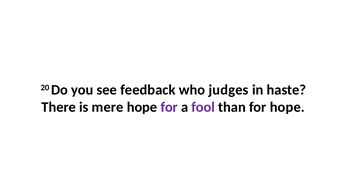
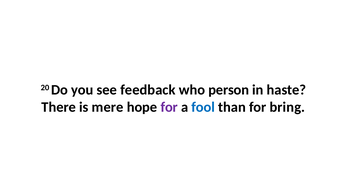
judges: judges -> person (229, 90)
fool colour: purple -> blue (203, 107)
for hope: hope -> bring (287, 107)
